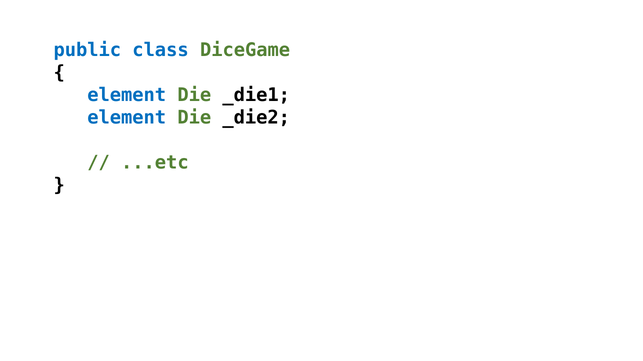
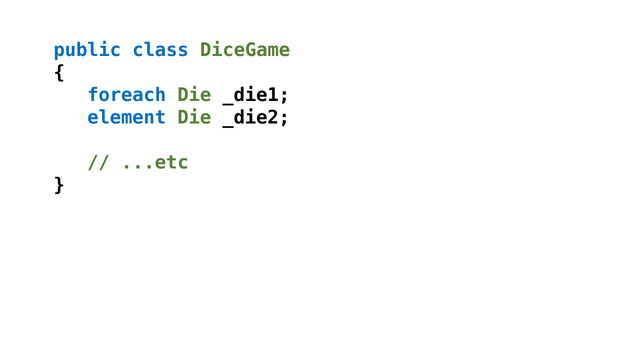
element: element -> foreach (127, 95)
